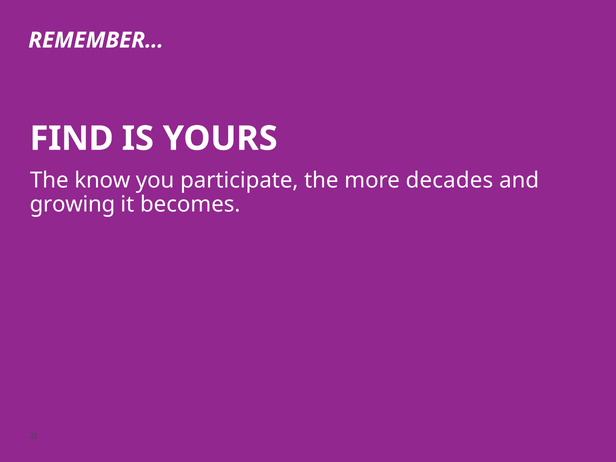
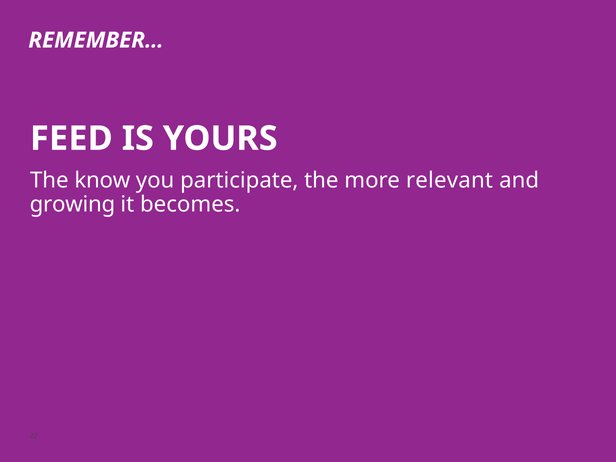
FIND: FIND -> FEED (71, 139)
decades: decades -> relevant (449, 180)
